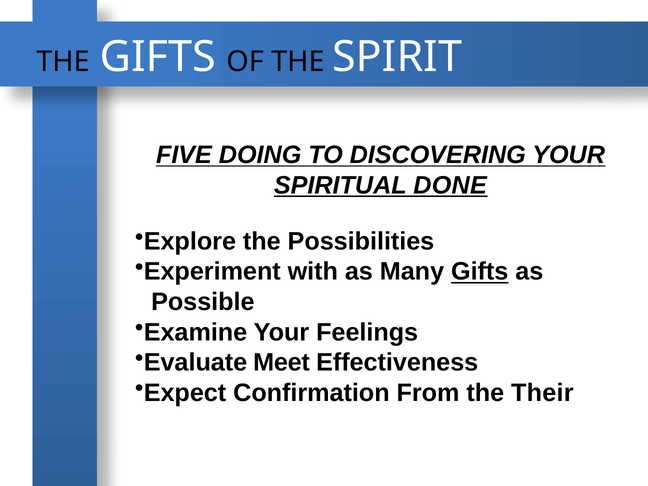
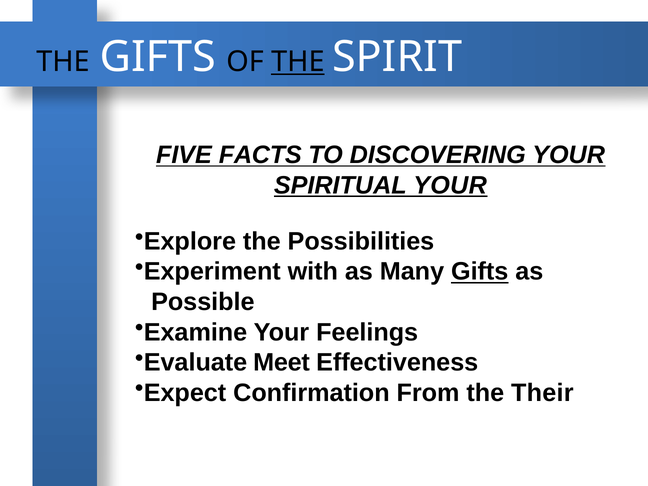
THE underline: none -> present (298, 62)
DOING: DOING -> FACTS (260, 155)
SPIRITUAL DONE: DONE -> YOUR (450, 185)
